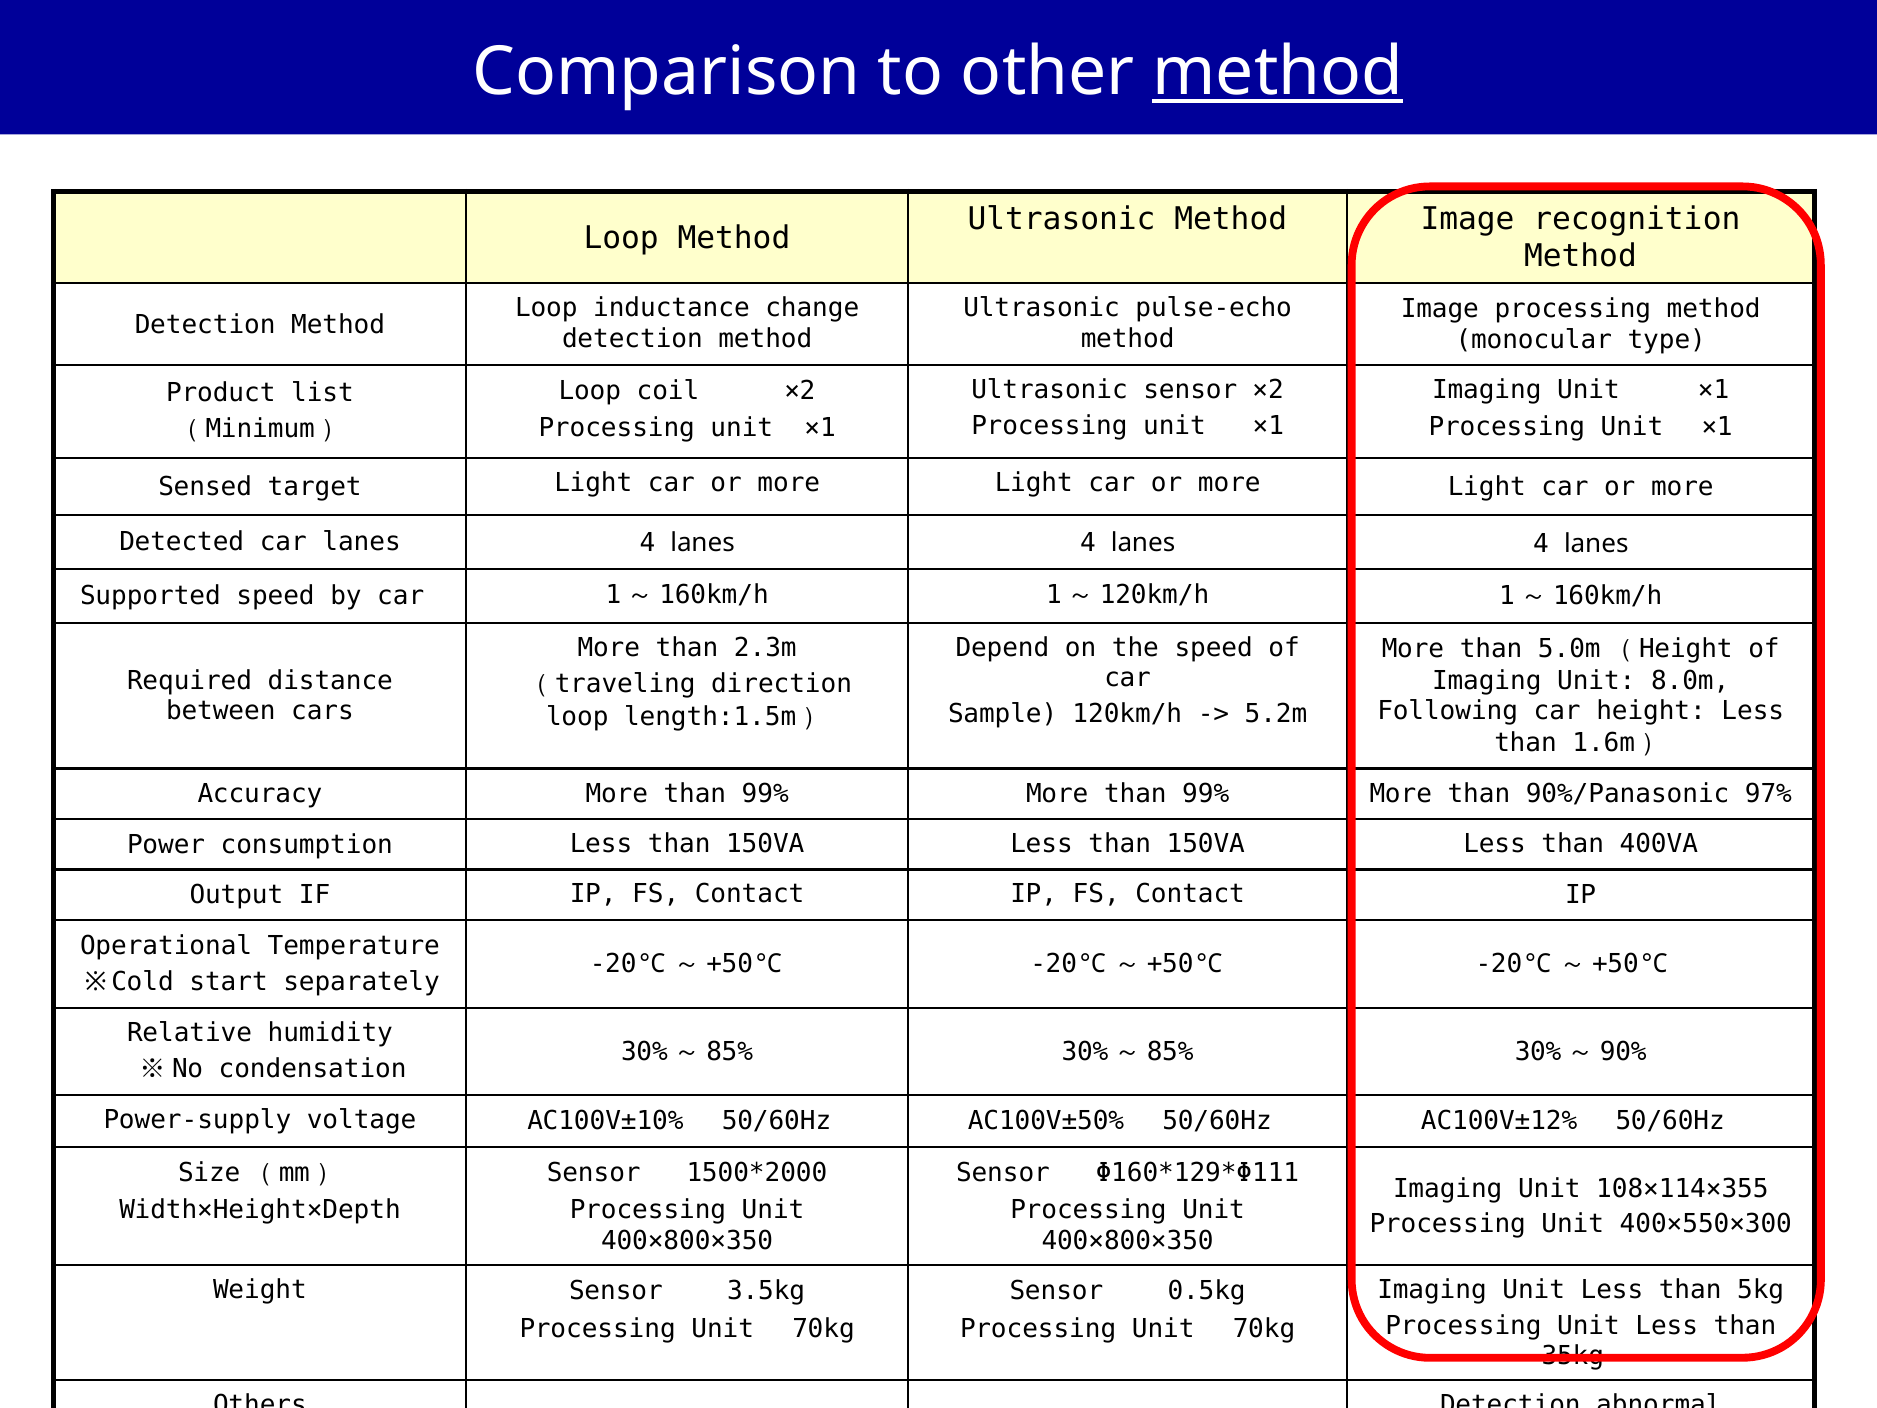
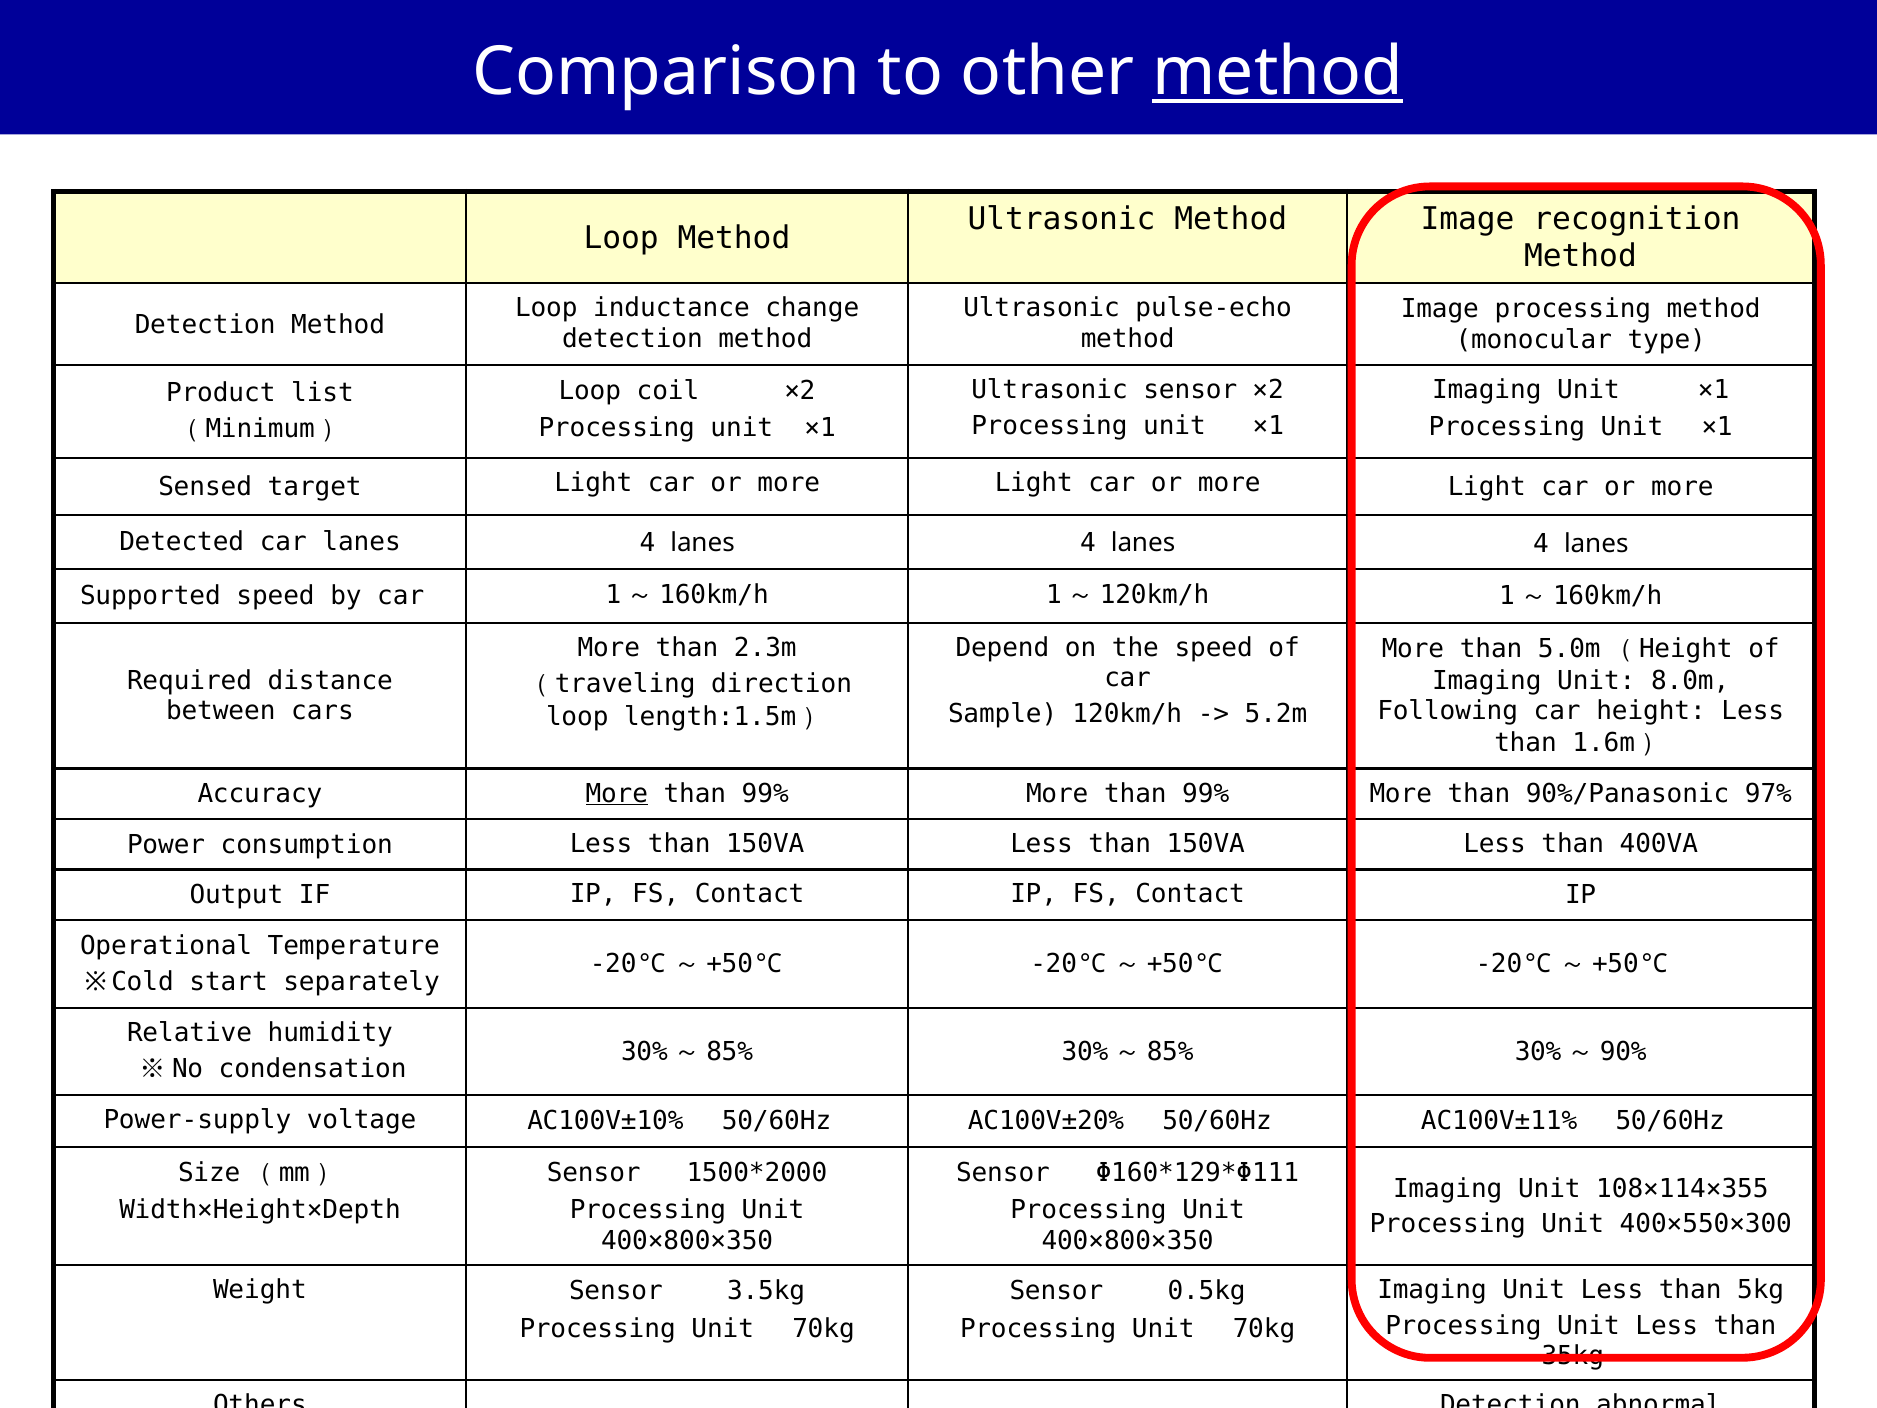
More underline: none -> present (617, 793)
AC100V±50%: AC100V±50% -> AC100V±20% (1046, 1121)
AC100V±12%: AC100V±12% -> AC100V±11% (1499, 1121)
